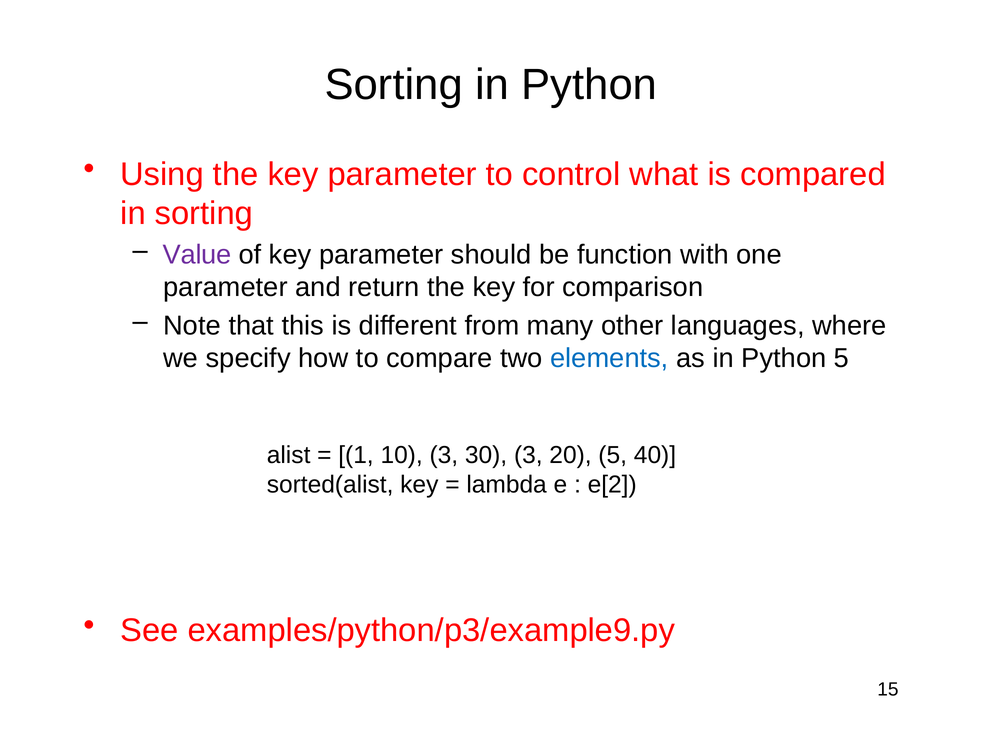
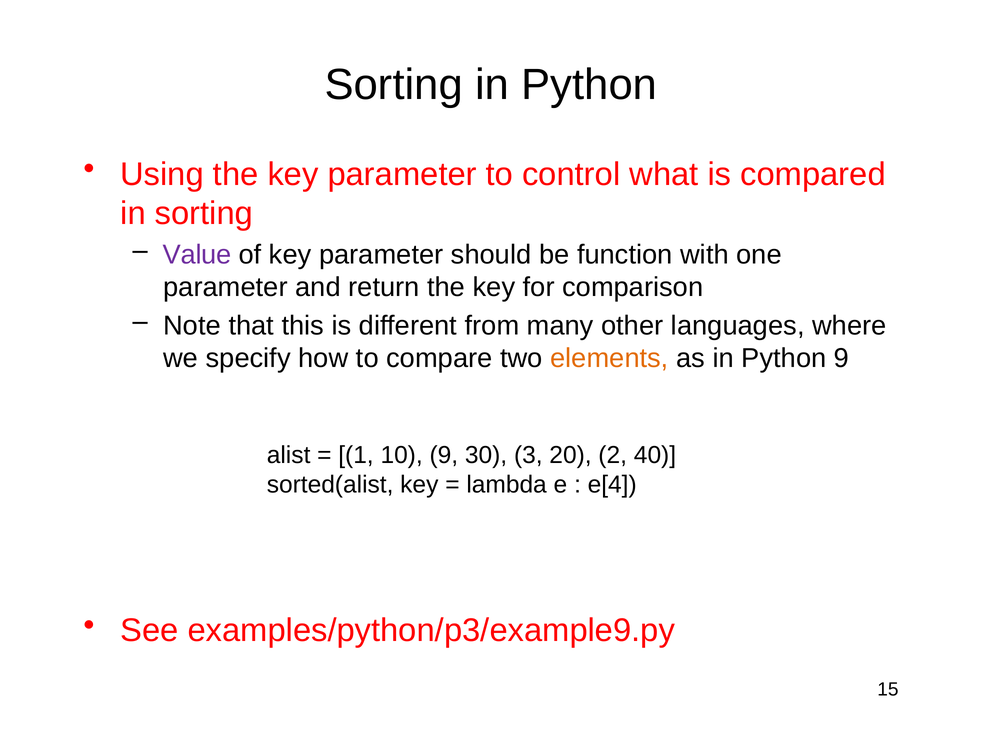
elements colour: blue -> orange (609, 358)
Python 5: 5 -> 9 (842, 358)
10 3: 3 -> 9 (444, 455)
20 5: 5 -> 2 (613, 455)
e[2: e[2 -> e[4 (612, 484)
